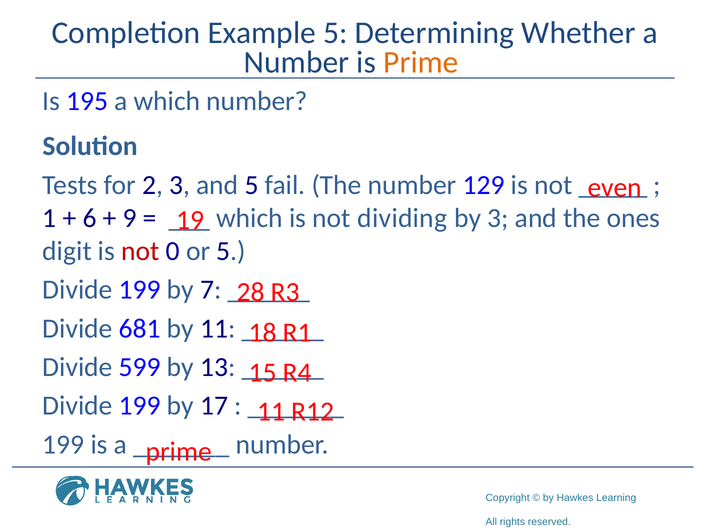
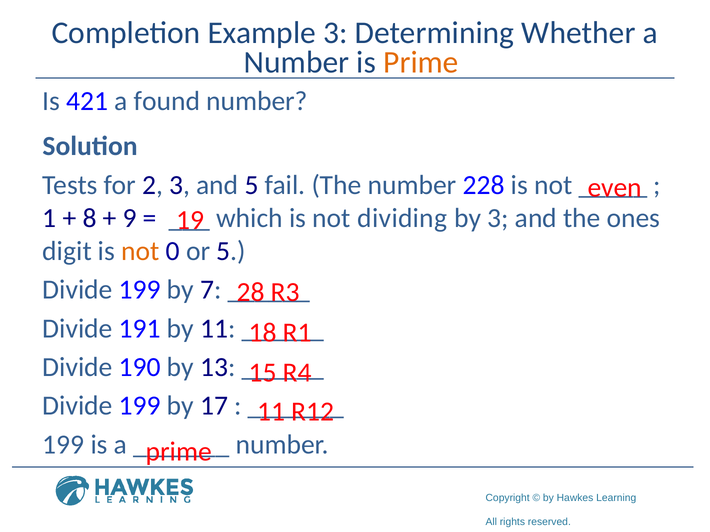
Example 5: 5 -> 3 (335, 33)
195: 195 -> 421 (87, 101)
a which: which -> found (167, 101)
129: 129 -> 228 (484, 185)
6: 6 -> 8 (90, 218)
not colour: red -> orange (140, 251)
681: 681 -> 191 (140, 329)
599: 599 -> 190 (140, 367)
